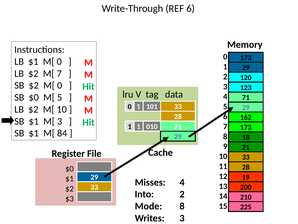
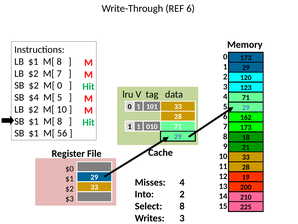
0: 0 -> 8 (59, 61)
SB $0: $0 -> $4 (34, 97)
3: 3 -> 8 (60, 121)
84: 84 -> 56 (62, 133)
Mode: Mode -> Select (149, 206)
